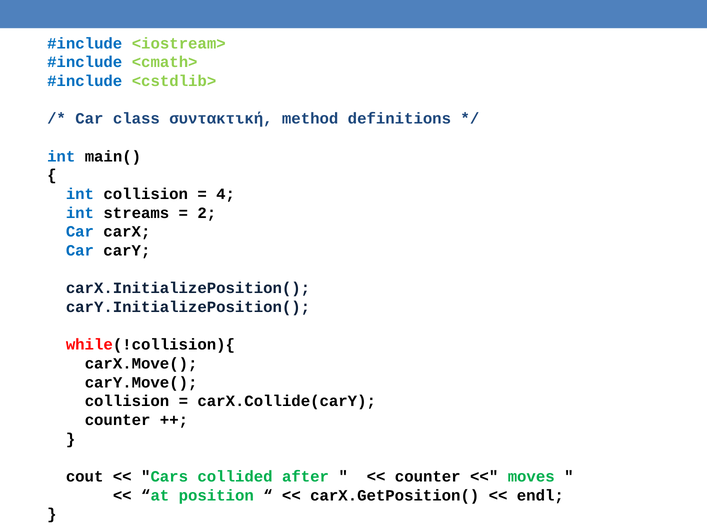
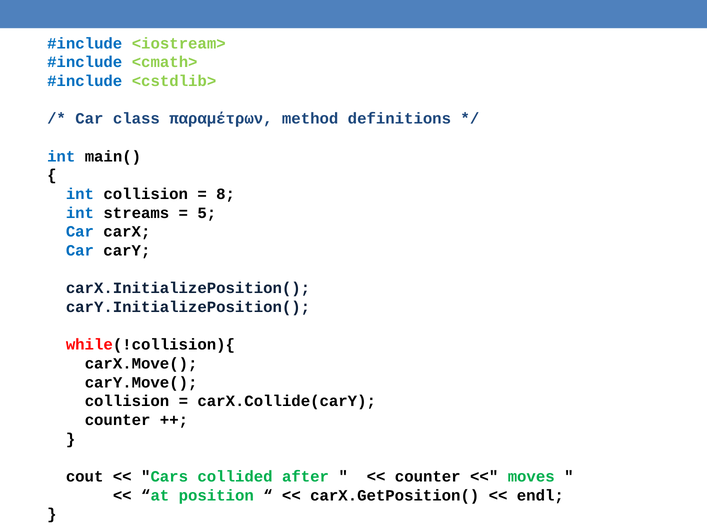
συντακτική: συντακτική -> παραμέτρων (221, 119)
4: 4 -> 8 (226, 194)
2: 2 -> 5 (207, 213)
